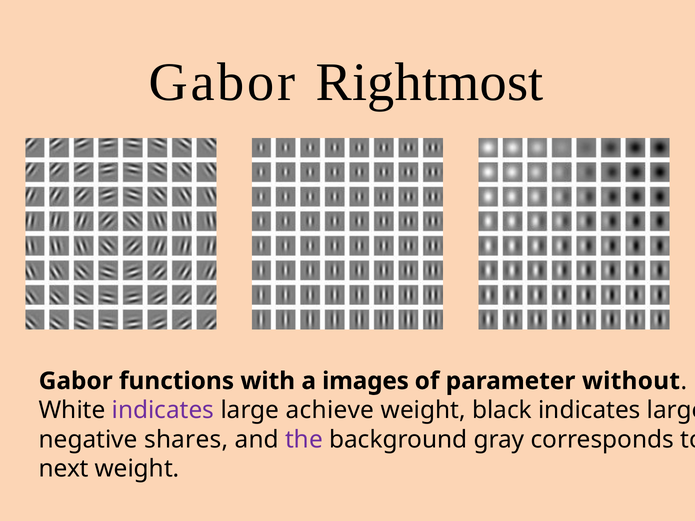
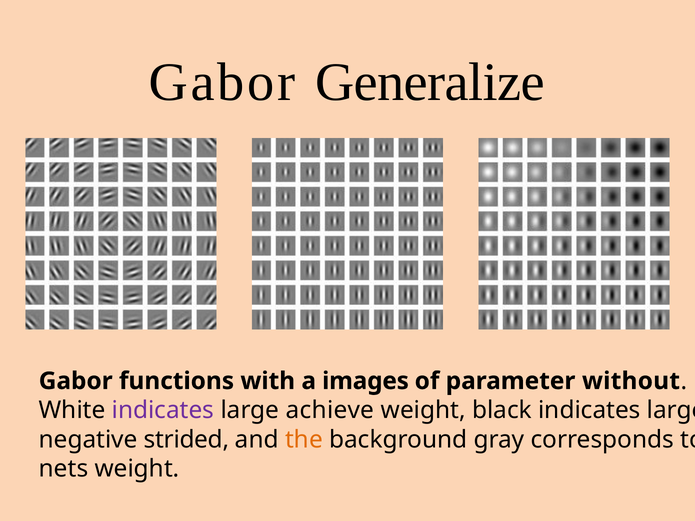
Rightmost: Rightmost -> Generalize (430, 83)
shares: shares -> strided (186, 440)
the colour: purple -> orange (304, 440)
next: next -> nets (64, 469)
